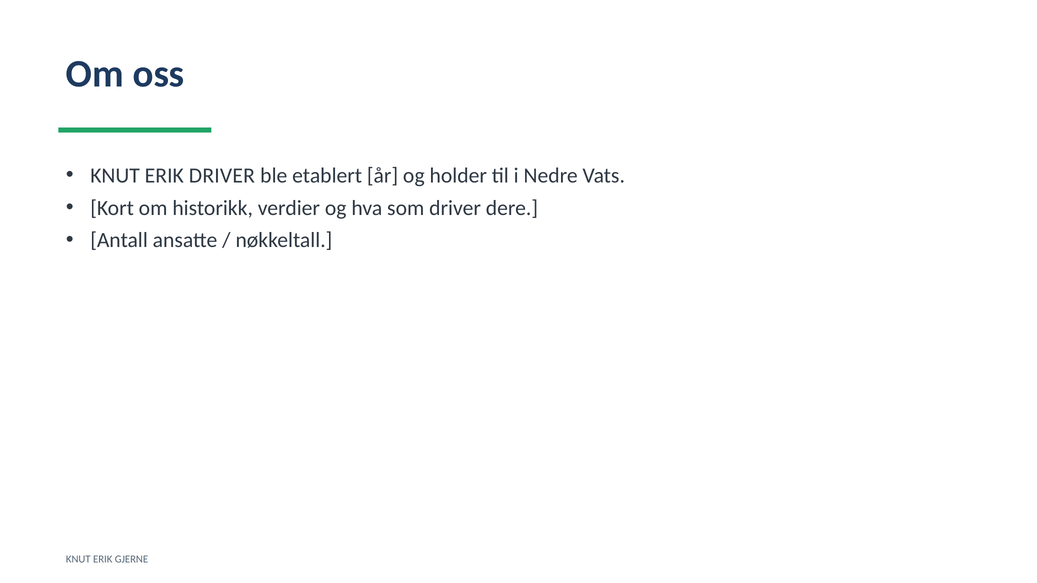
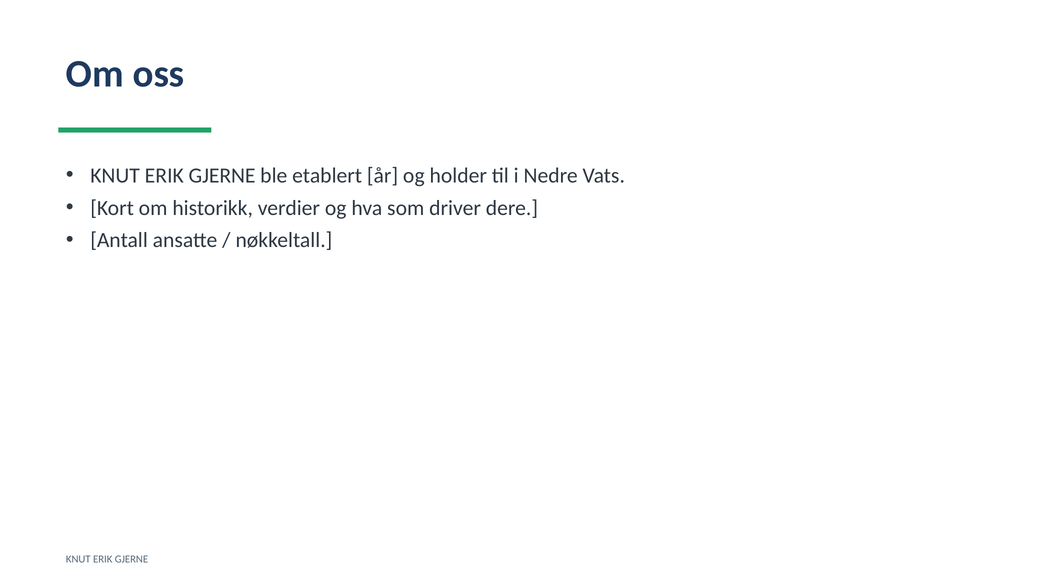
DRIVER: DRIVER -> GJERNE (222, 176)
